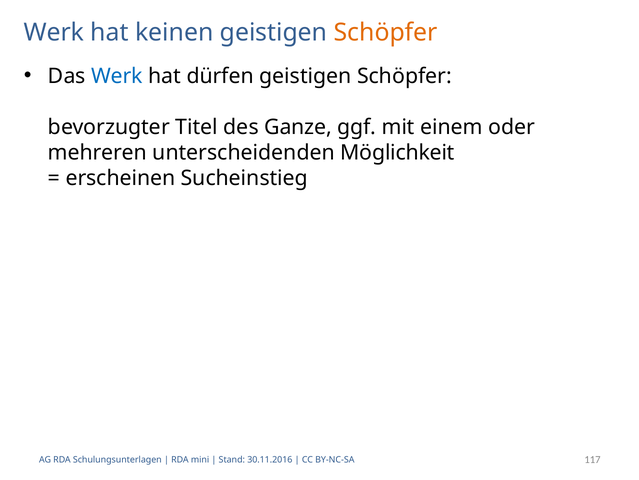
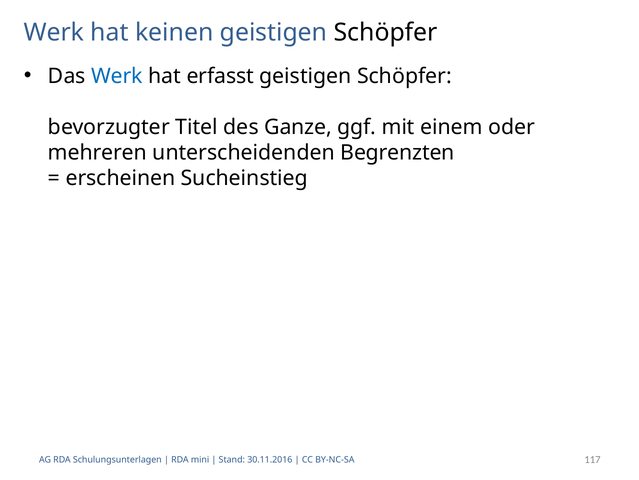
Schöpfer colour: orange -> black (386, 32)
dürfen: dürfen -> erfasst (220, 76)
Möglichkeit: Möglichkeit -> Begrenzten (397, 153)
